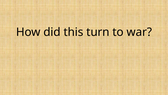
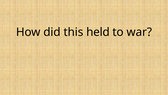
turn: turn -> held (98, 32)
